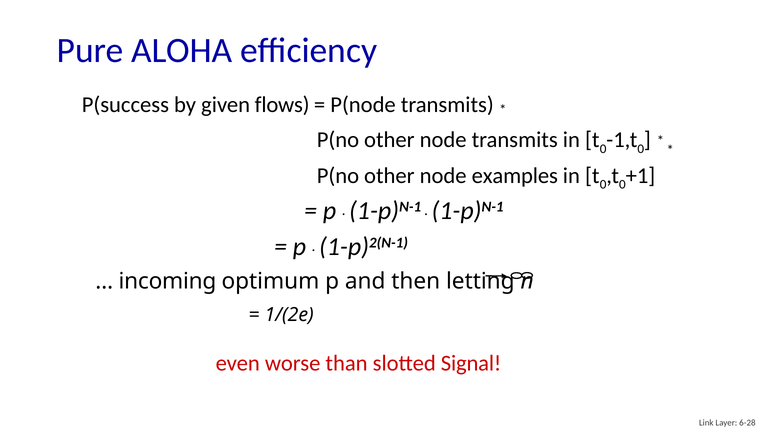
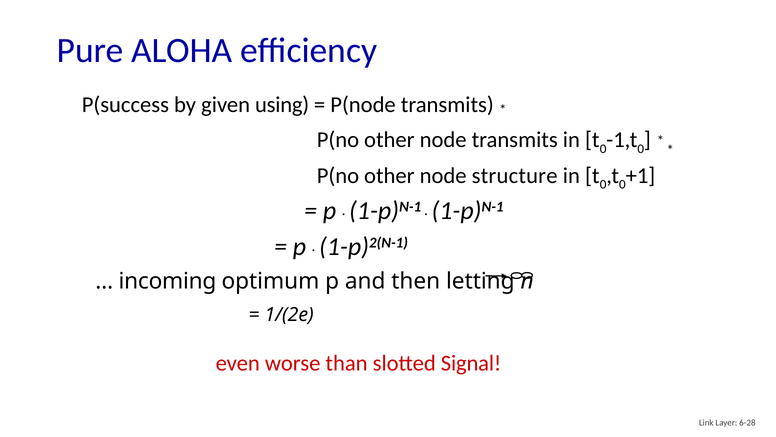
flows: flows -> using (282, 105)
examples: examples -> structure (515, 176)
